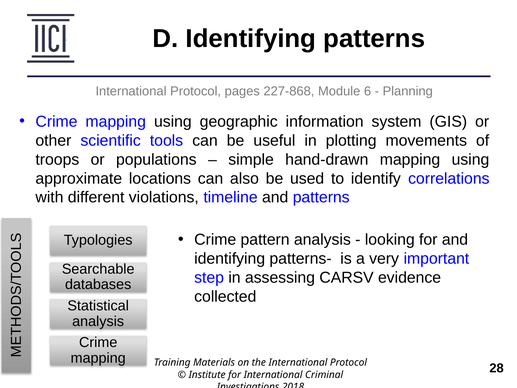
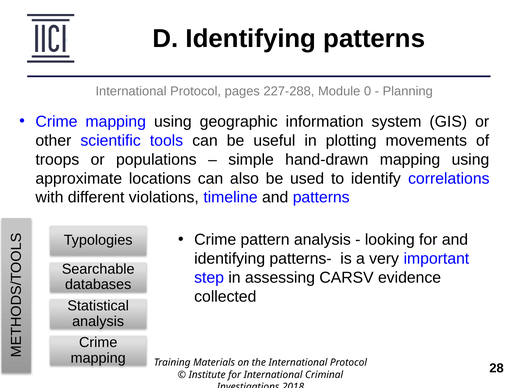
227-868: 227-868 -> 227-288 (289, 91)
6: 6 -> 0 (368, 91)
